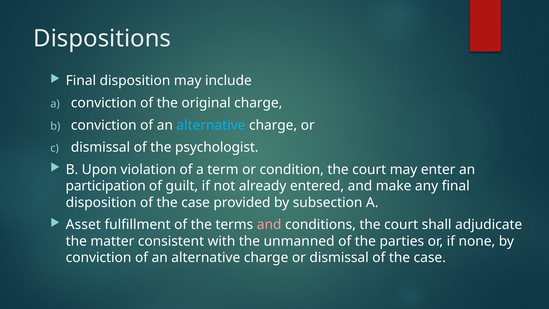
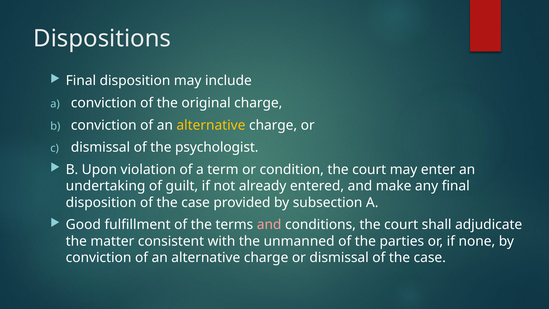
alternative colour: light blue -> yellow (211, 125)
participation: participation -> undertaking (106, 186)
Asset: Asset -> Good (83, 225)
